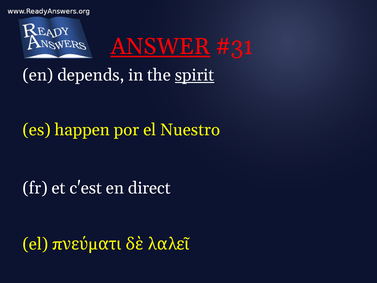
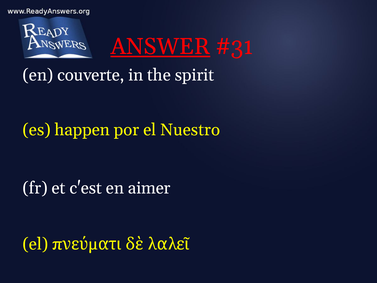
depends: depends -> couverte (91, 75)
spirit underline: present -> none (195, 75)
direct: direct -> aimer (149, 188)
